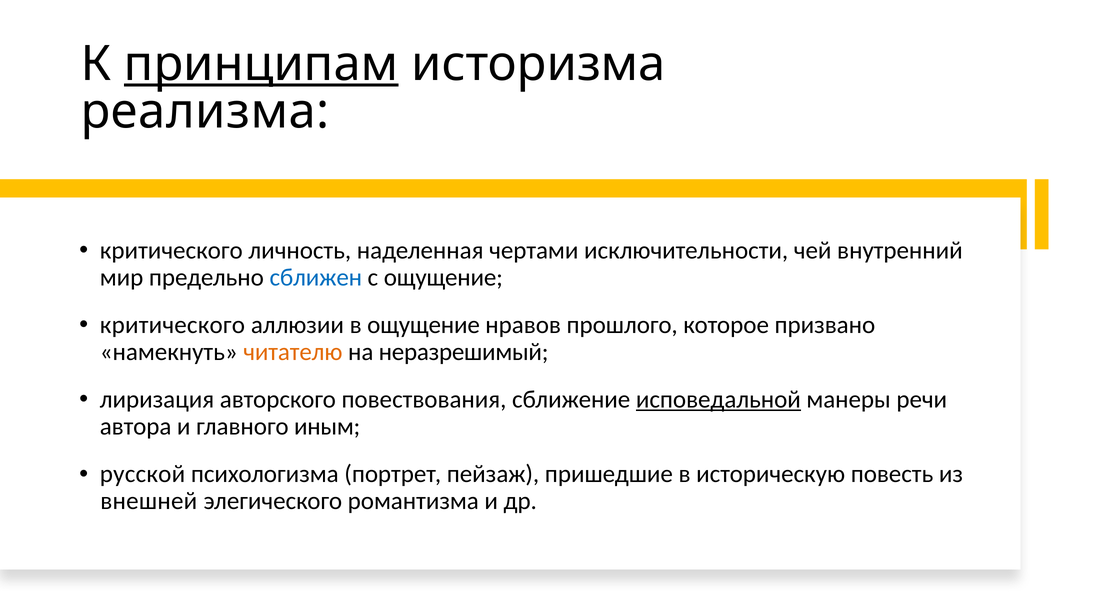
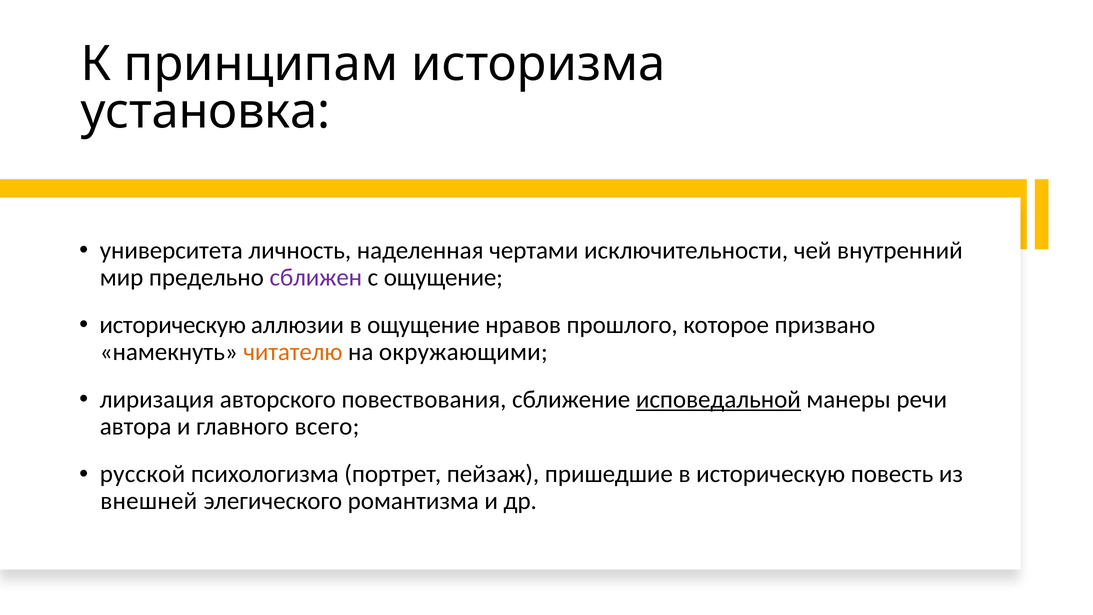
принципам underline: present -> none (261, 64)
реализма: реализма -> установка (205, 111)
критического: критического -> университета (171, 250)
сближен colour: blue -> purple (316, 277)
критического: критического -> историческую (173, 325)
неразрешимый: неразрешимый -> окружающими (463, 352)
иным: иным -> всего (327, 427)
